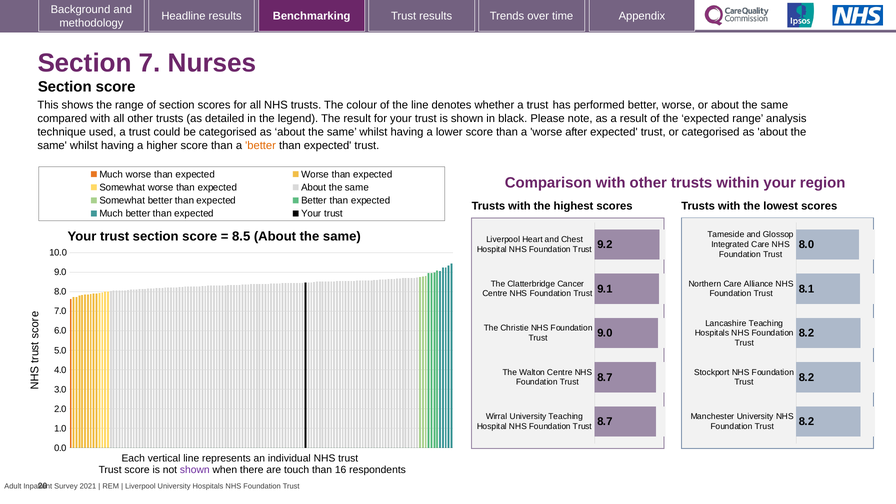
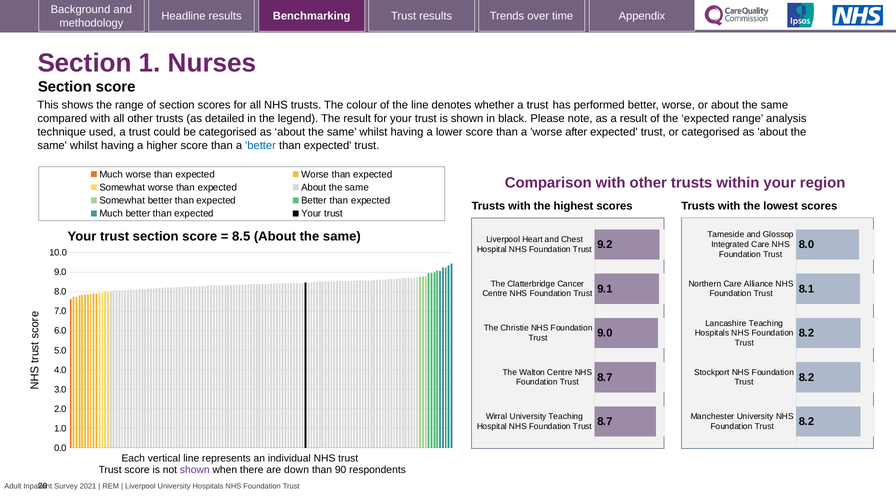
7: 7 -> 1 (150, 63)
better colour: orange -> blue (261, 145)
touch: touch -> down (297, 470)
16: 16 -> 90 (341, 470)
